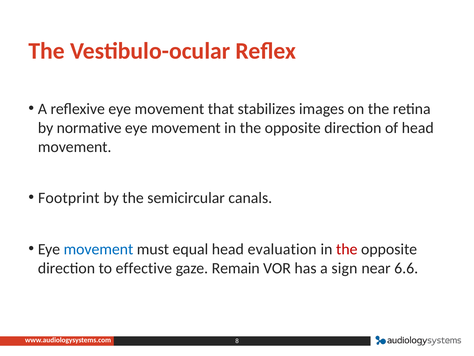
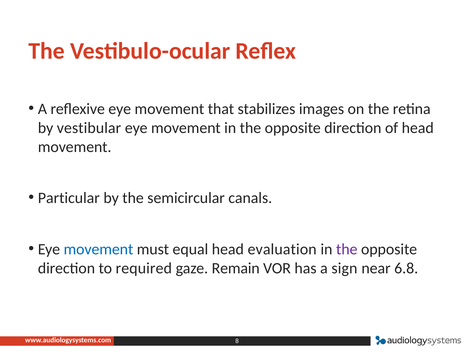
normative: normative -> vestibular (89, 128)
Footprint: Footprint -> Particular (69, 198)
the colour: red -> purple (347, 249)
effective: effective -> required (144, 268)
6.6: 6.6 -> 6.8 (406, 268)
